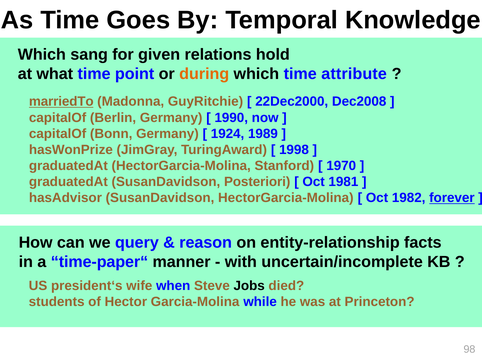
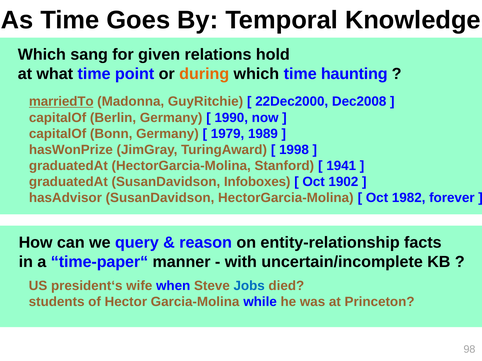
attribute: attribute -> haunting (354, 74)
1924: 1924 -> 1979 (228, 134)
1970: 1970 -> 1941 (341, 166)
Posteriori: Posteriori -> Infoboxes (257, 182)
1981: 1981 -> 1902 (343, 182)
forever underline: present -> none (452, 198)
Jobs colour: black -> blue (249, 286)
